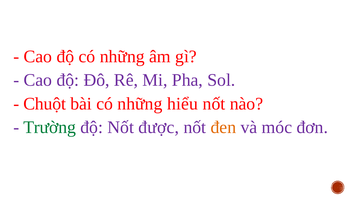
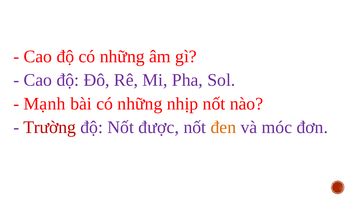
Chuột: Chuột -> Mạnh (44, 104)
hiểu: hiểu -> nhịp (183, 104)
Trường colour: green -> red (50, 127)
